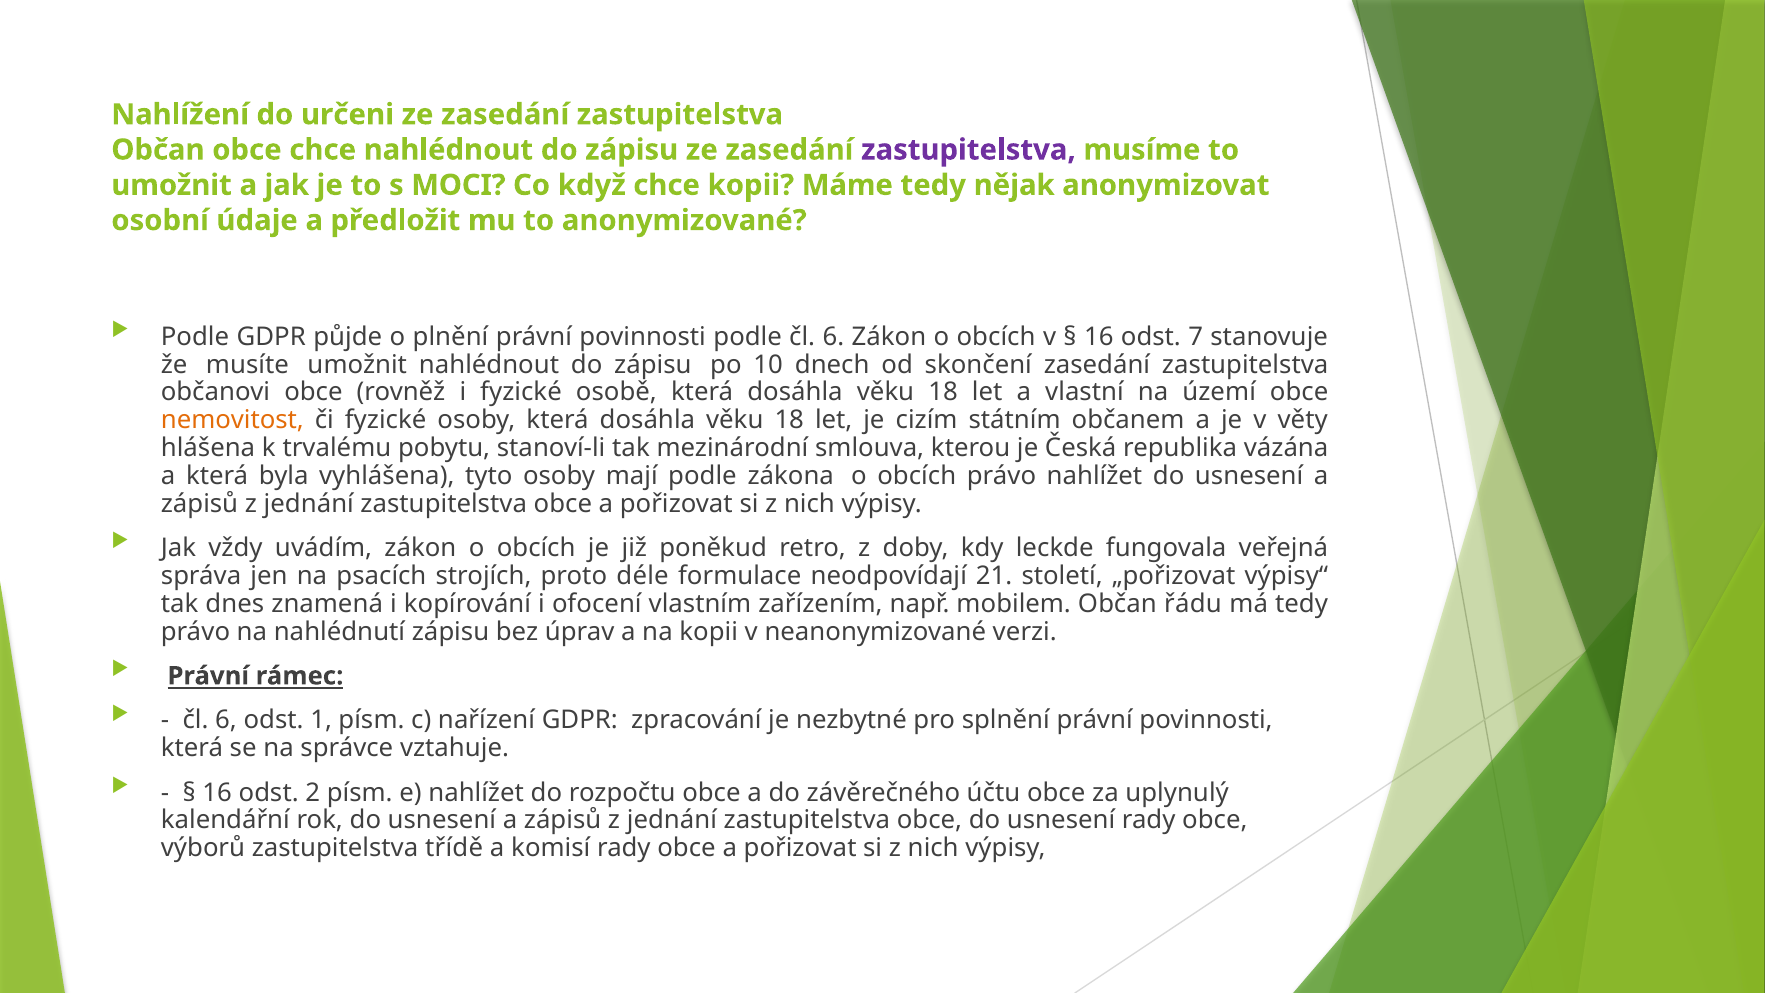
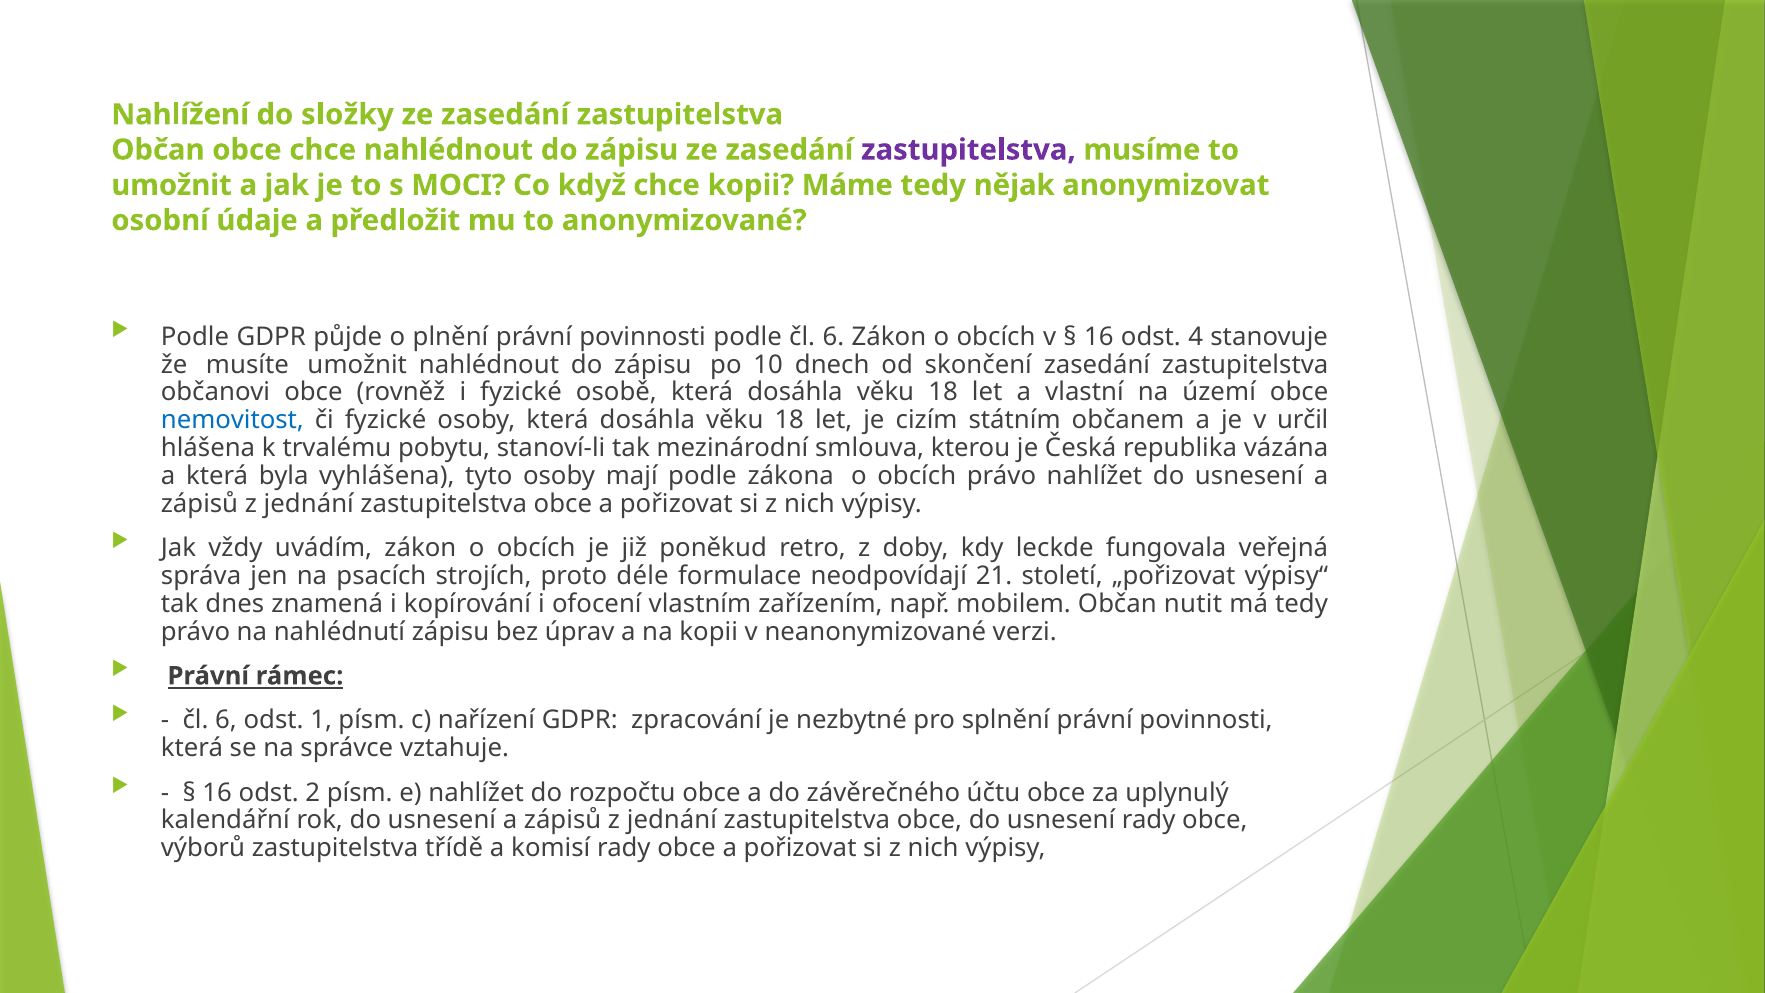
určeni: určeni -> složky (347, 115)
7: 7 -> 4 (1196, 337)
nemovitost colour: orange -> blue (232, 420)
věty: věty -> určil (1303, 420)
řádu: řádu -> nutit (1193, 604)
